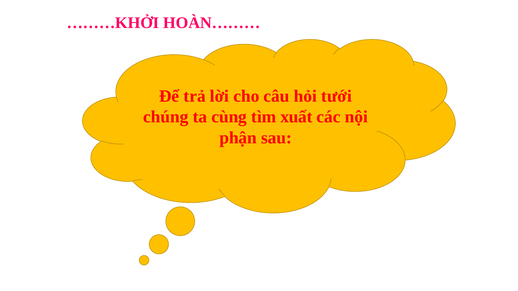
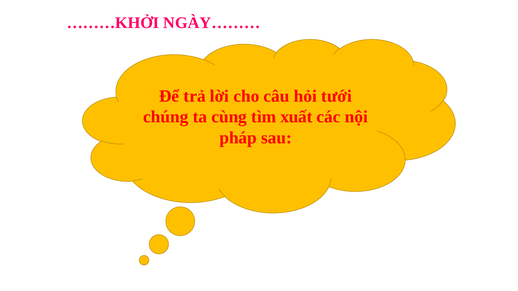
HOÀN………: HOÀN……… -> NGÀY……… (212, 23)
phận: phận -> pháp (238, 138)
